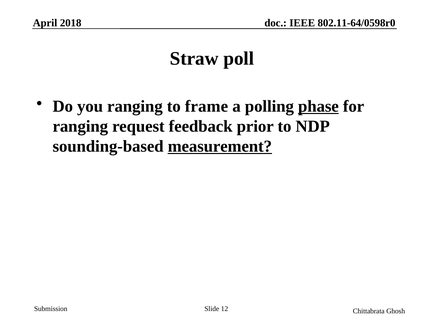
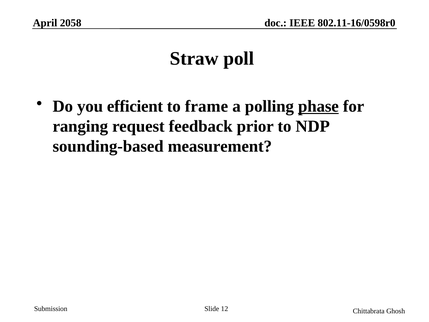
2018: 2018 -> 2058 (71, 23)
802.11-64/0598r0: 802.11-64/0598r0 -> 802.11-16/0598r0 (357, 23)
you ranging: ranging -> efficient (135, 106)
measurement underline: present -> none (220, 146)
